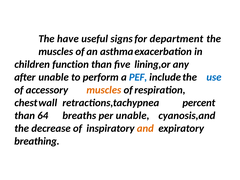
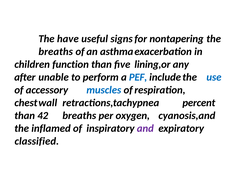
department: department -> nontapering (177, 39)
muscles: muscles -> breaths (56, 52)
muscles colour: orange -> blue (104, 90)
64: 64 -> 42 (43, 116)
per unable: unable -> oxygen (133, 116)
decrease: decrease -> inflamed (51, 128)
and colour: orange -> purple (145, 128)
breathing: breathing -> classified (37, 141)
